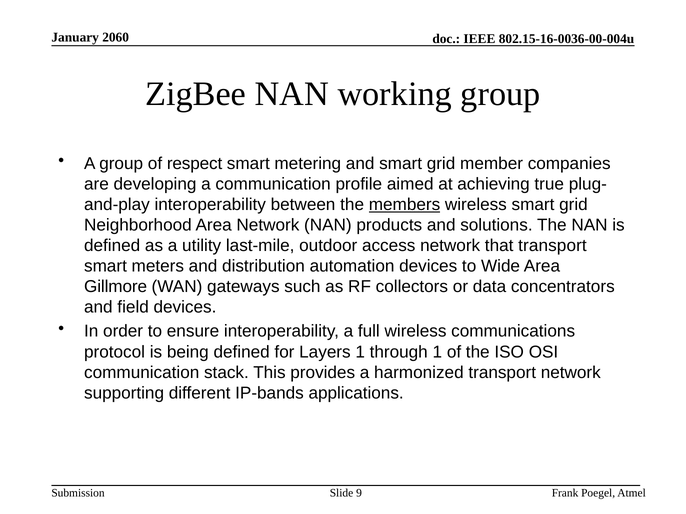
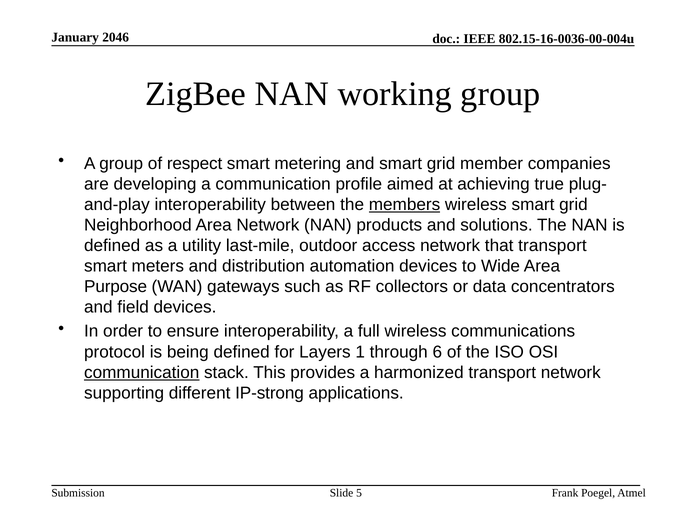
2060: 2060 -> 2046 (116, 37)
Gillmore: Gillmore -> Purpose (116, 287)
through 1: 1 -> 6 (437, 352)
communication underline: none -> present (142, 373)
IP-bands: IP-bands -> IP-strong (270, 393)
9: 9 -> 5 (359, 493)
